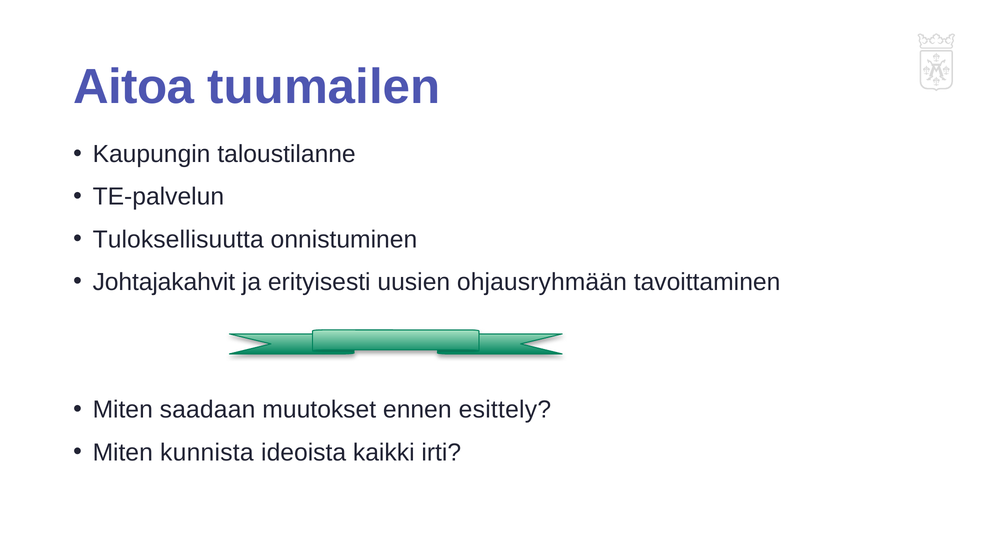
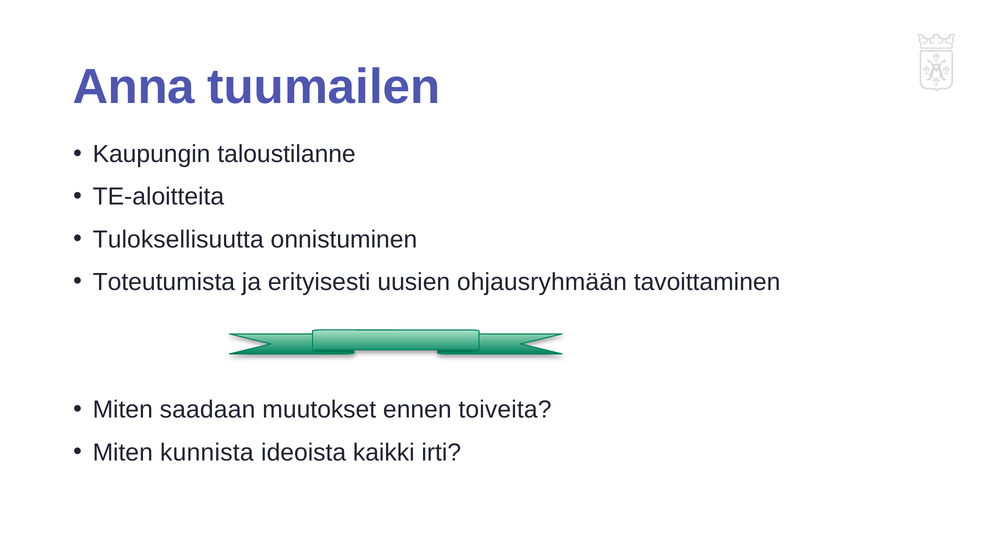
Aitoa: Aitoa -> Anna (134, 87)
TE-palvelun: TE-palvelun -> TE-aloitteita (158, 197)
Johtajakahvit: Johtajakahvit -> Toteutumista (164, 282)
esittely: esittely -> toiveita (505, 410)
